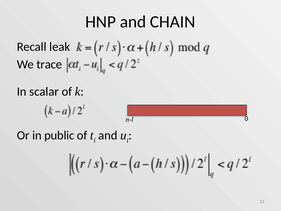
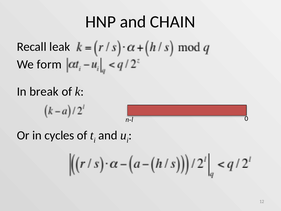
trace: trace -> form (49, 64)
scalar: scalar -> break (44, 92)
public: public -> cycles (59, 135)
